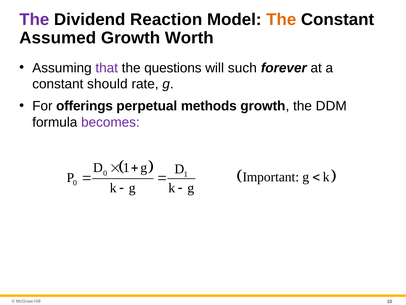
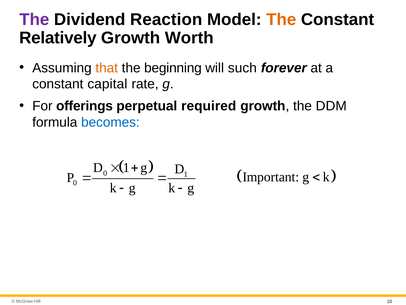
Assumed: Assumed -> Relatively (58, 38)
that colour: purple -> orange (107, 68)
questions: questions -> beginning (173, 68)
should: should -> capital (107, 84)
methods: methods -> required (209, 106)
becomes colour: purple -> blue (110, 122)
